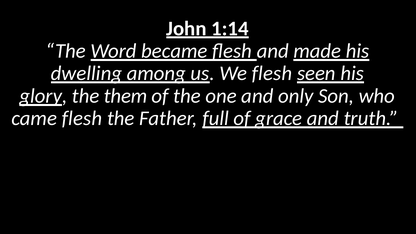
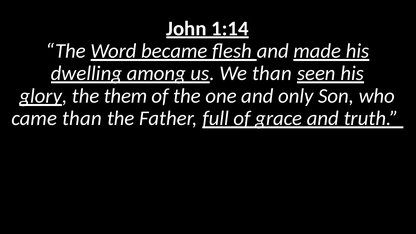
We flesh: flesh -> than (272, 73)
came flesh: flesh -> than (82, 118)
